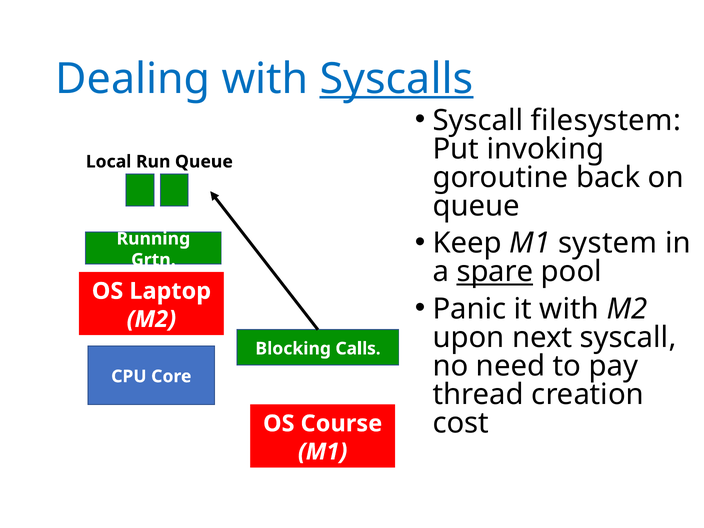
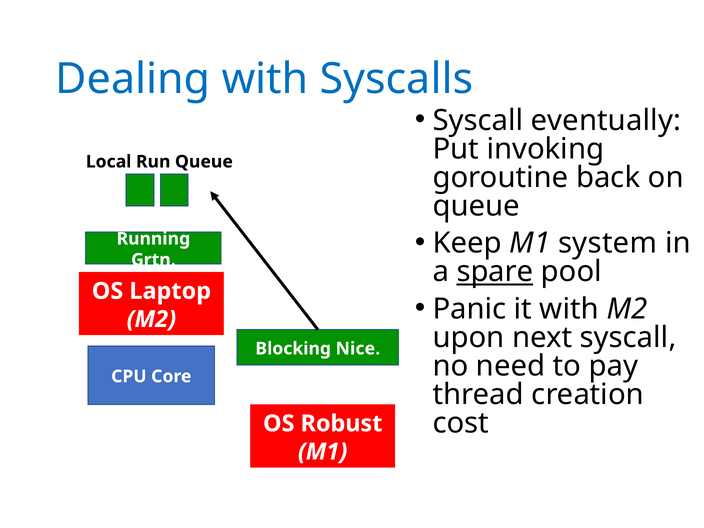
Syscalls underline: present -> none (396, 79)
filesystem: filesystem -> eventually (606, 120)
Calls: Calls -> Nice (358, 349)
Course: Course -> Robust (341, 424)
